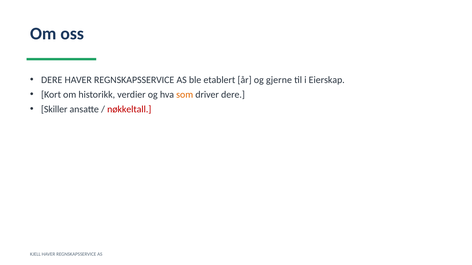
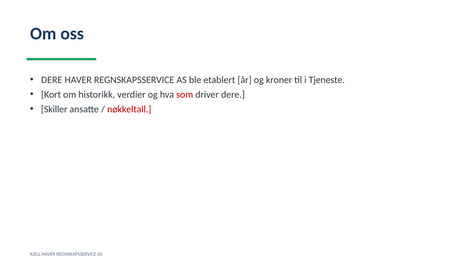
gjerne: gjerne -> kroner (279, 80)
Eierskap: Eierskap -> Tjeneste (327, 80)
som colour: orange -> red (185, 95)
